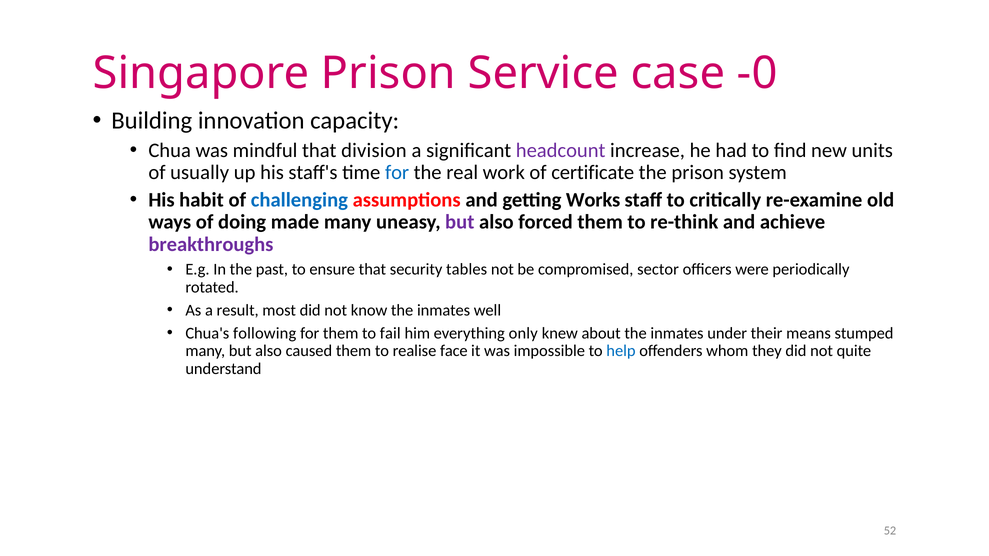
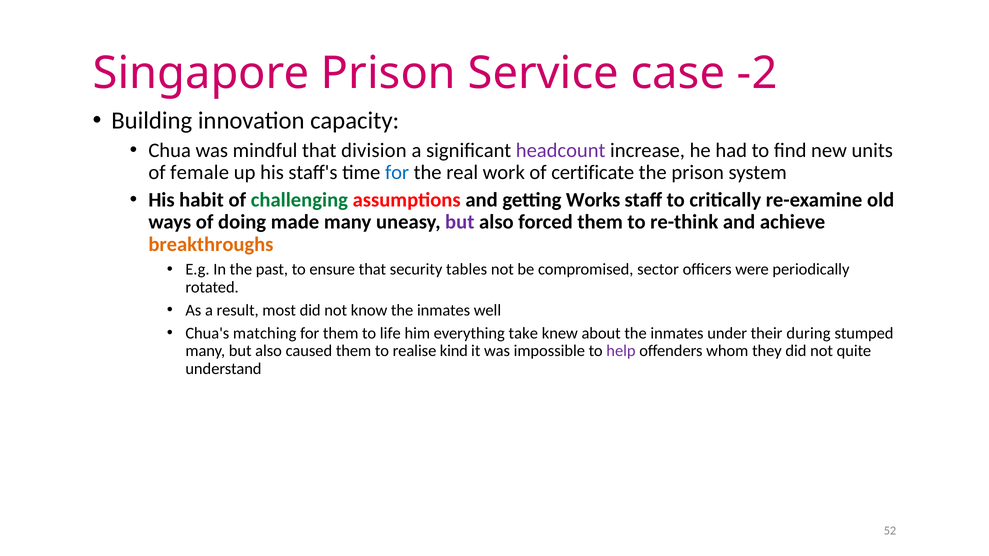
-0: -0 -> -2 (757, 73)
usually: usually -> female (200, 173)
challenging colour: blue -> green (299, 200)
breakthroughs colour: purple -> orange (211, 244)
following: following -> matching (265, 333)
fail: fail -> life (390, 333)
only: only -> take (523, 333)
means: means -> during (808, 333)
face: face -> kind (454, 351)
help colour: blue -> purple (621, 351)
